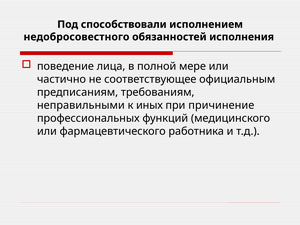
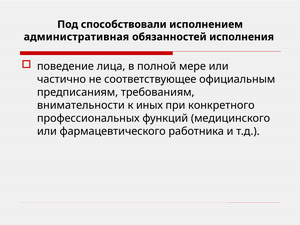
недобросовестного: недобросовестного -> административная (76, 37)
неправильными: неправильными -> внимательности (81, 105)
причинение: причинение -> конкретного (221, 105)
